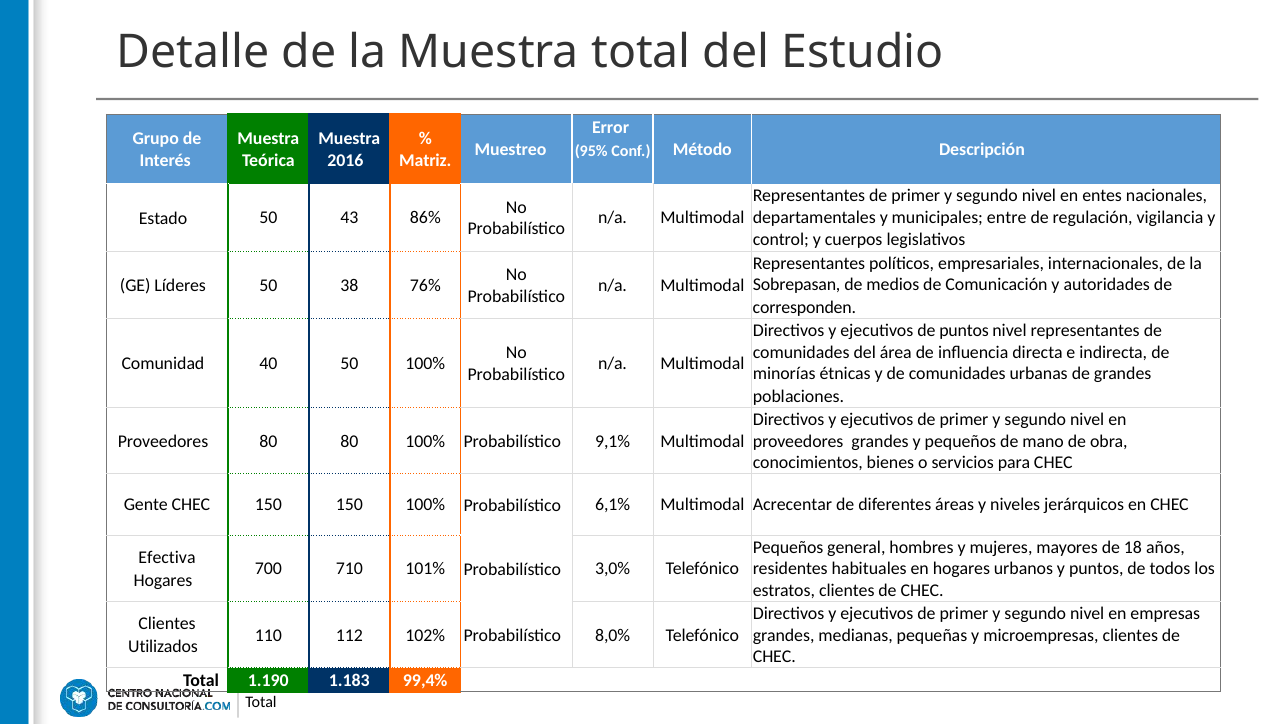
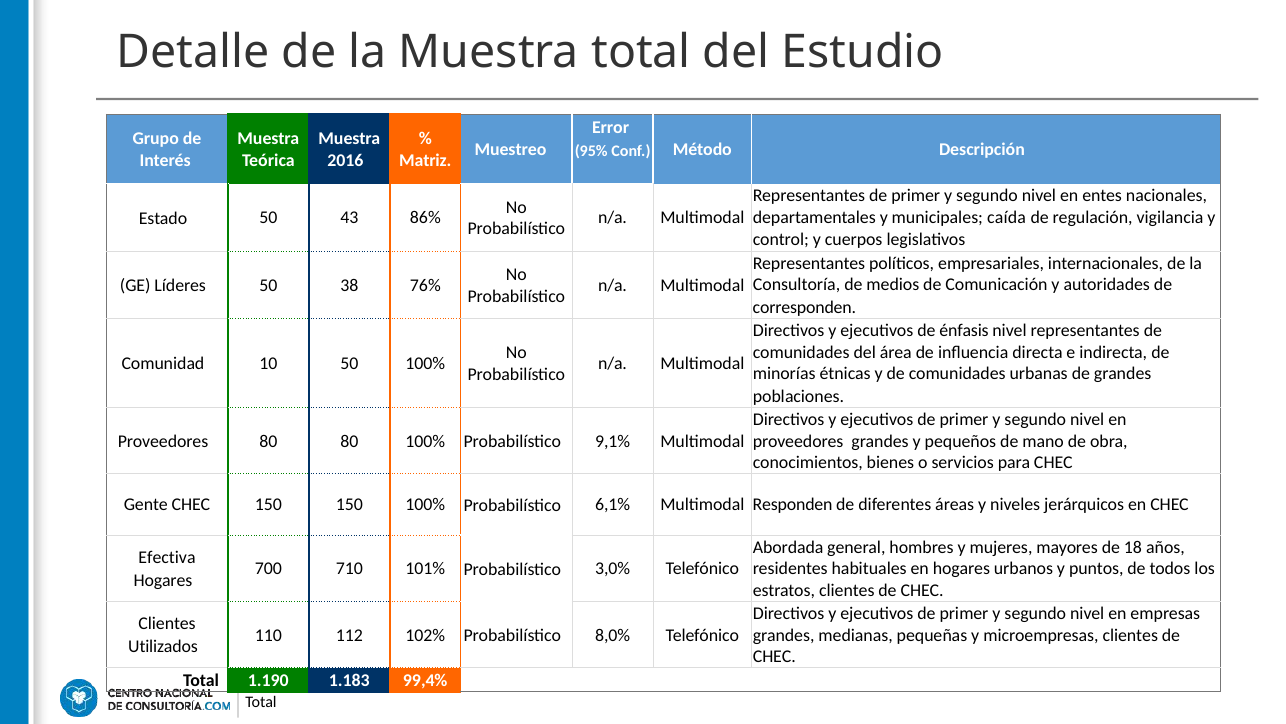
entre: entre -> caída (1007, 217)
Sobrepasan: Sobrepasan -> Consultoría (797, 285)
de puntos: puntos -> énfasis (964, 330)
40: 40 -> 10 (268, 363)
Acrecentar: Acrecentar -> Responden (793, 505)
Pequeños: Pequeños -> Abordada (788, 547)
